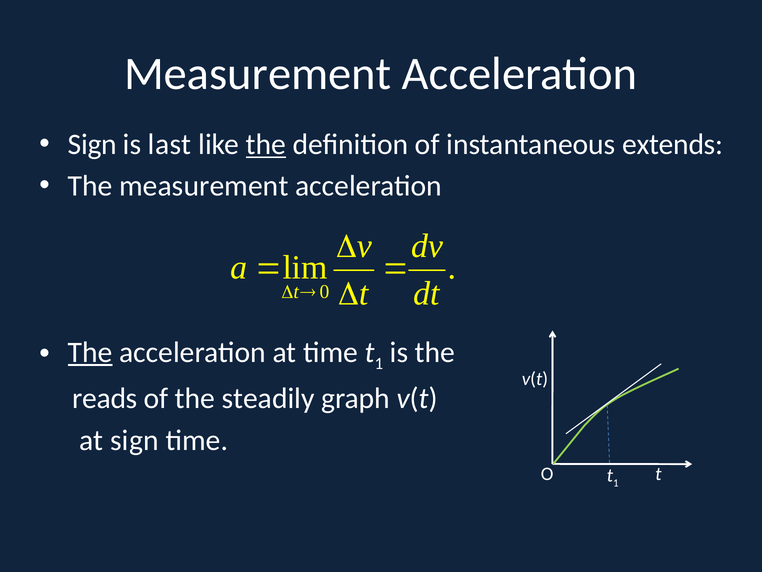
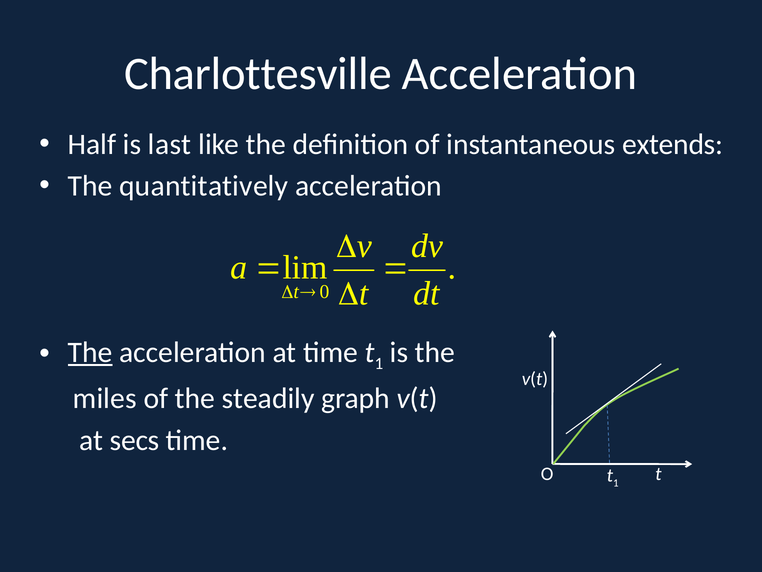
Measurement: Measurement -> Charlottesville (258, 74)
Sign: Sign -> Half (92, 144)
the underline: present -> none (266, 144)
The measurement: measurement -> quantitatively (204, 186)
reads: reads -> miles (105, 398)
at sign: sign -> secs (135, 440)
